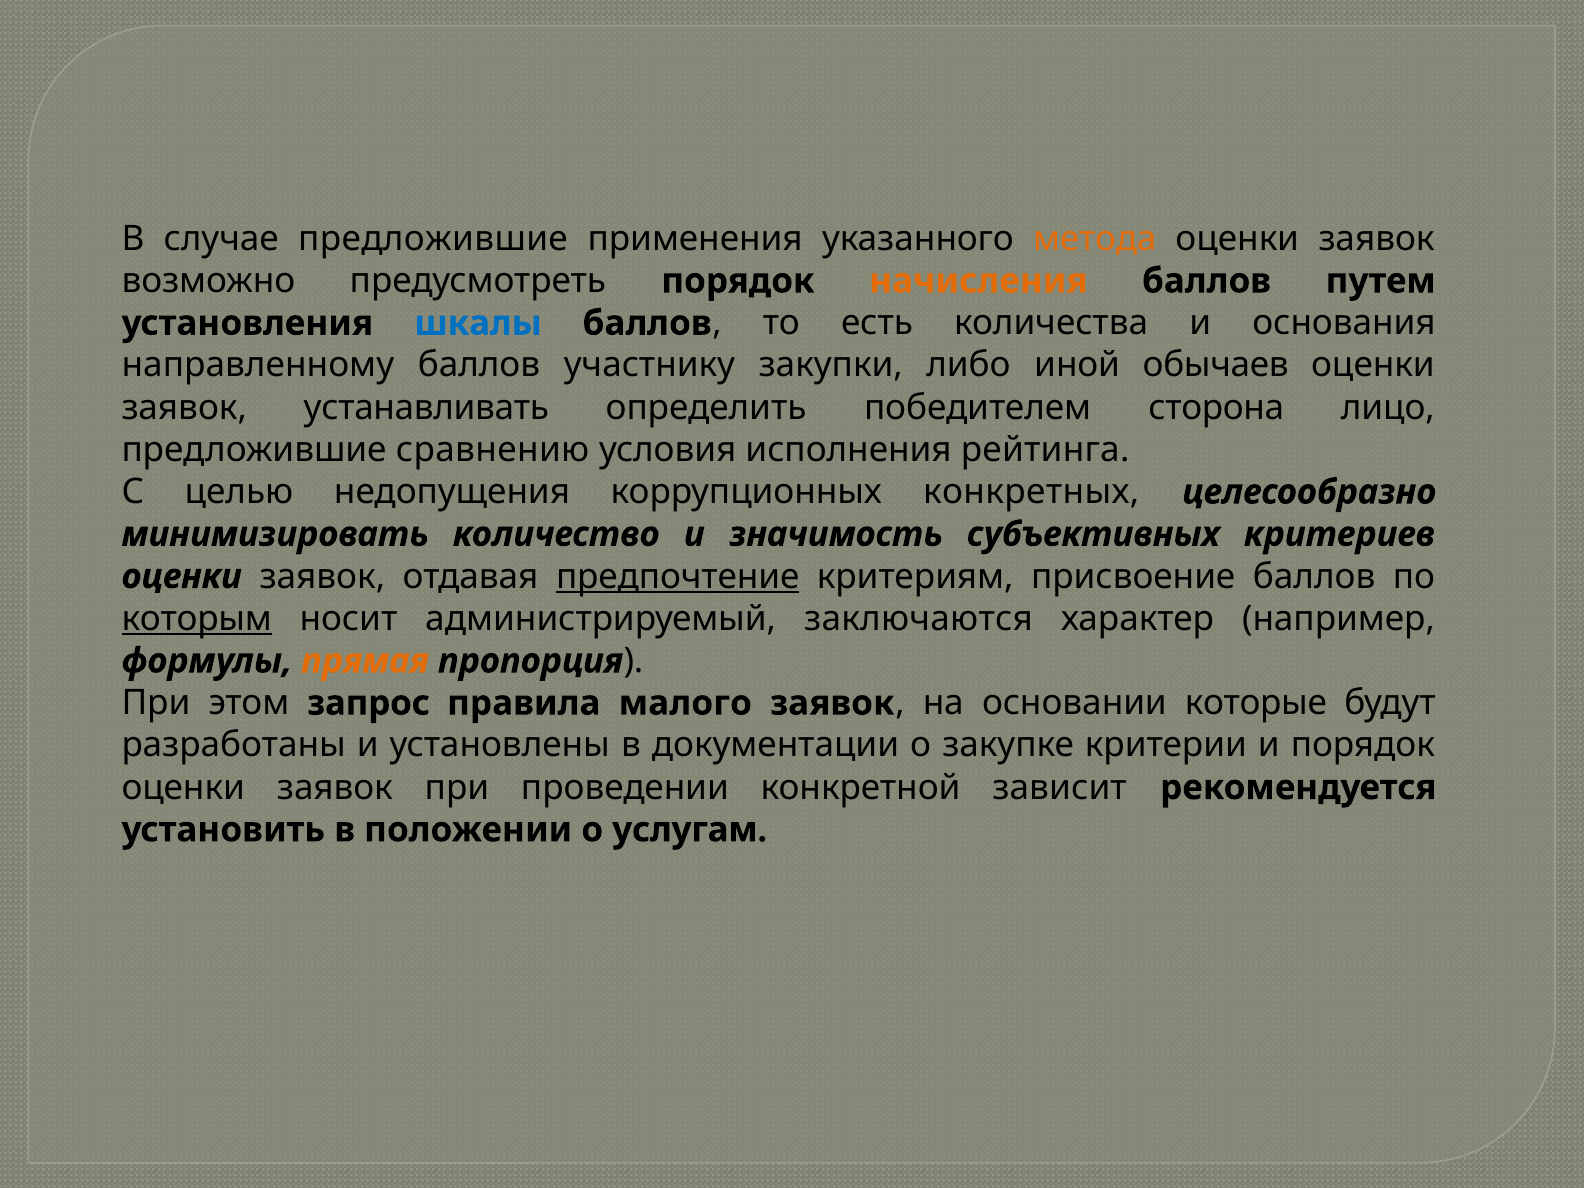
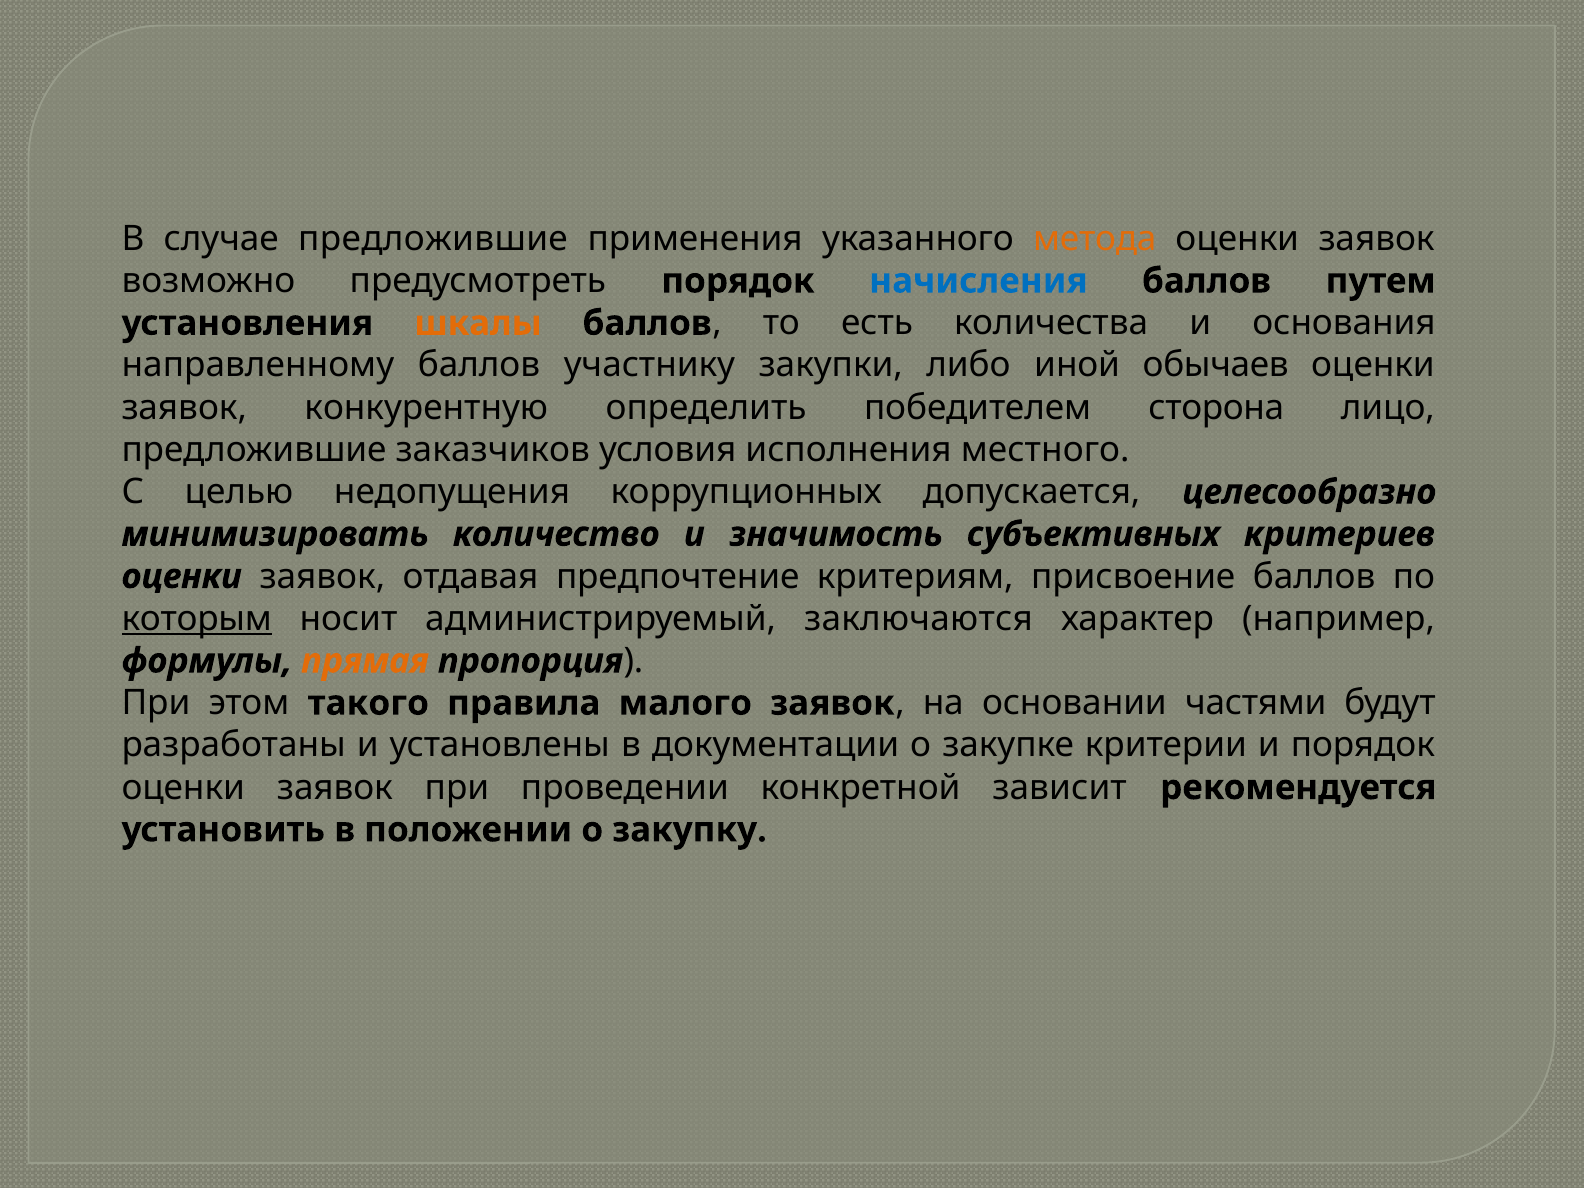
начисления colour: orange -> blue (978, 281)
шкалы colour: blue -> orange (478, 323)
устанавливать: устанавливать -> конкурентную (426, 408)
сравнению: сравнению -> заказчиков (493, 450)
рейтинга: рейтинга -> местного (1045, 450)
конкретных: конкретных -> допускается (1032, 492)
предпочтение underline: present -> none (678, 576)
запрос: запрос -> такого (368, 703)
которые: которые -> частями (1256, 703)
услугам: услугам -> закупку (690, 830)
